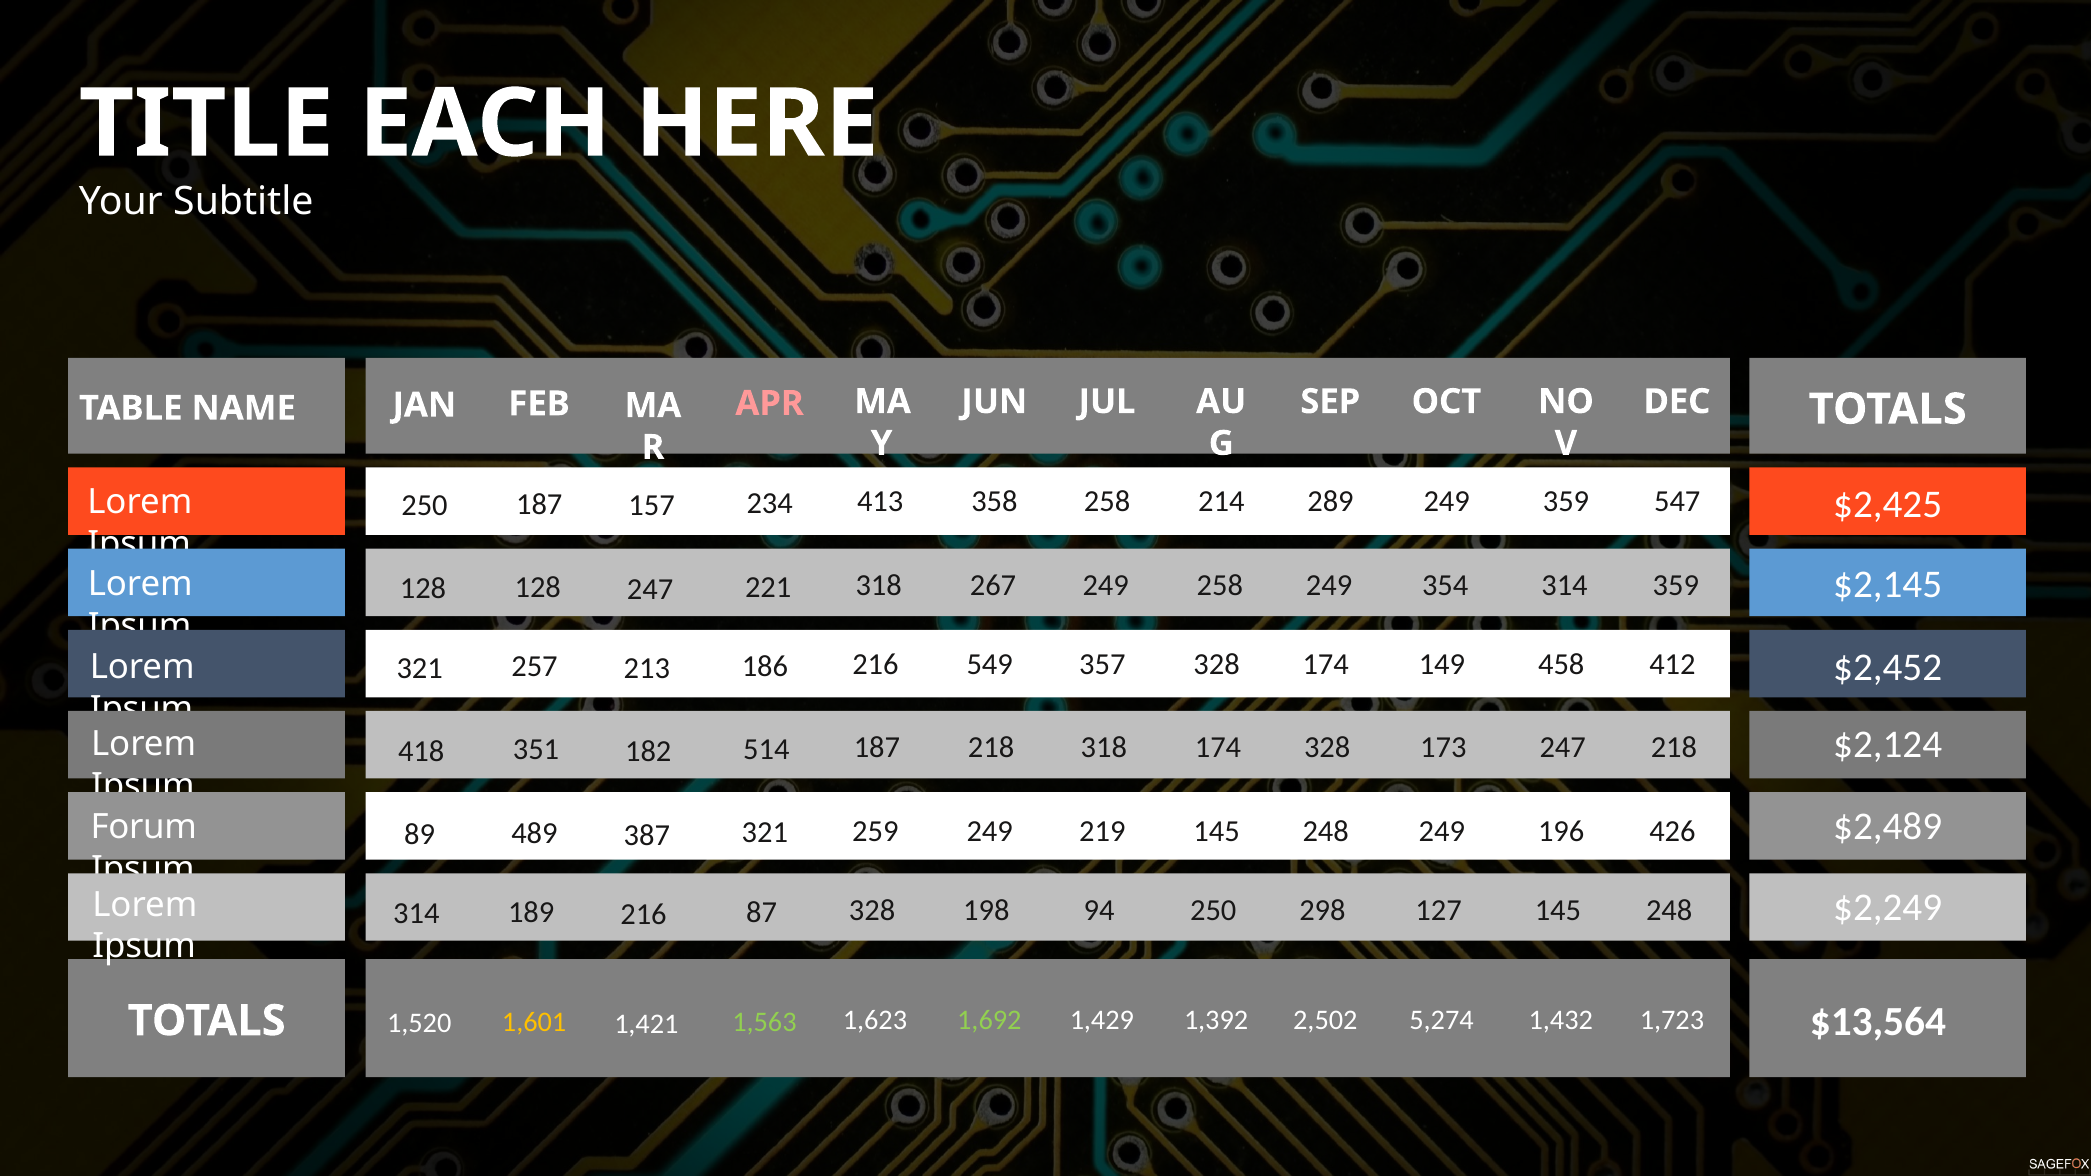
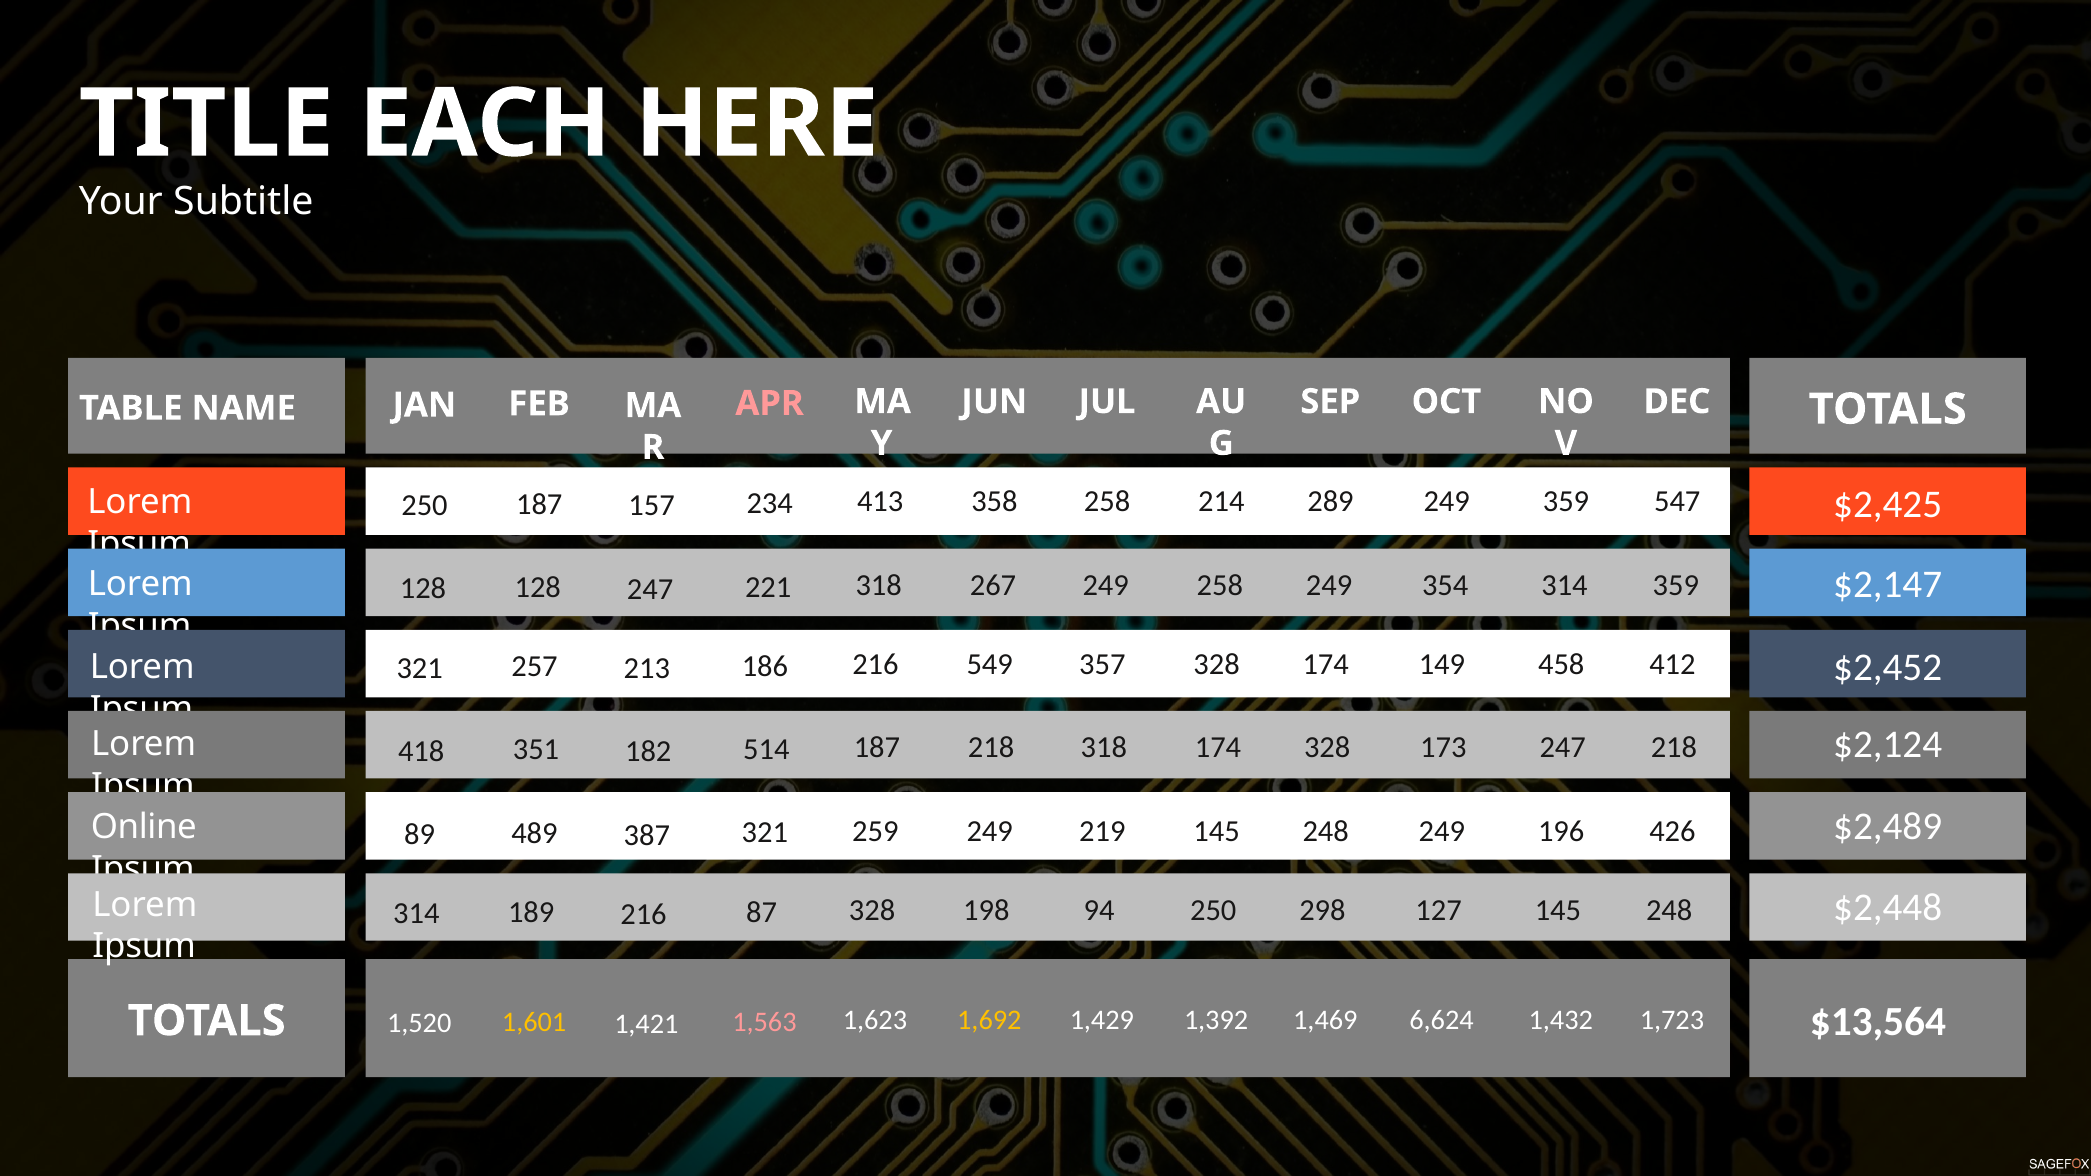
$2,145: $2,145 -> $2,147 (1888, 585)
Forum: Forum -> Online (144, 828)
$2,249: $2,249 -> $2,448 (1888, 908)
1,692 colour: light green -> yellow (989, 1020)
2,502: 2,502 -> 1,469 (1325, 1020)
5,274: 5,274 -> 6,624 (1442, 1020)
1,563 colour: light green -> pink (764, 1022)
